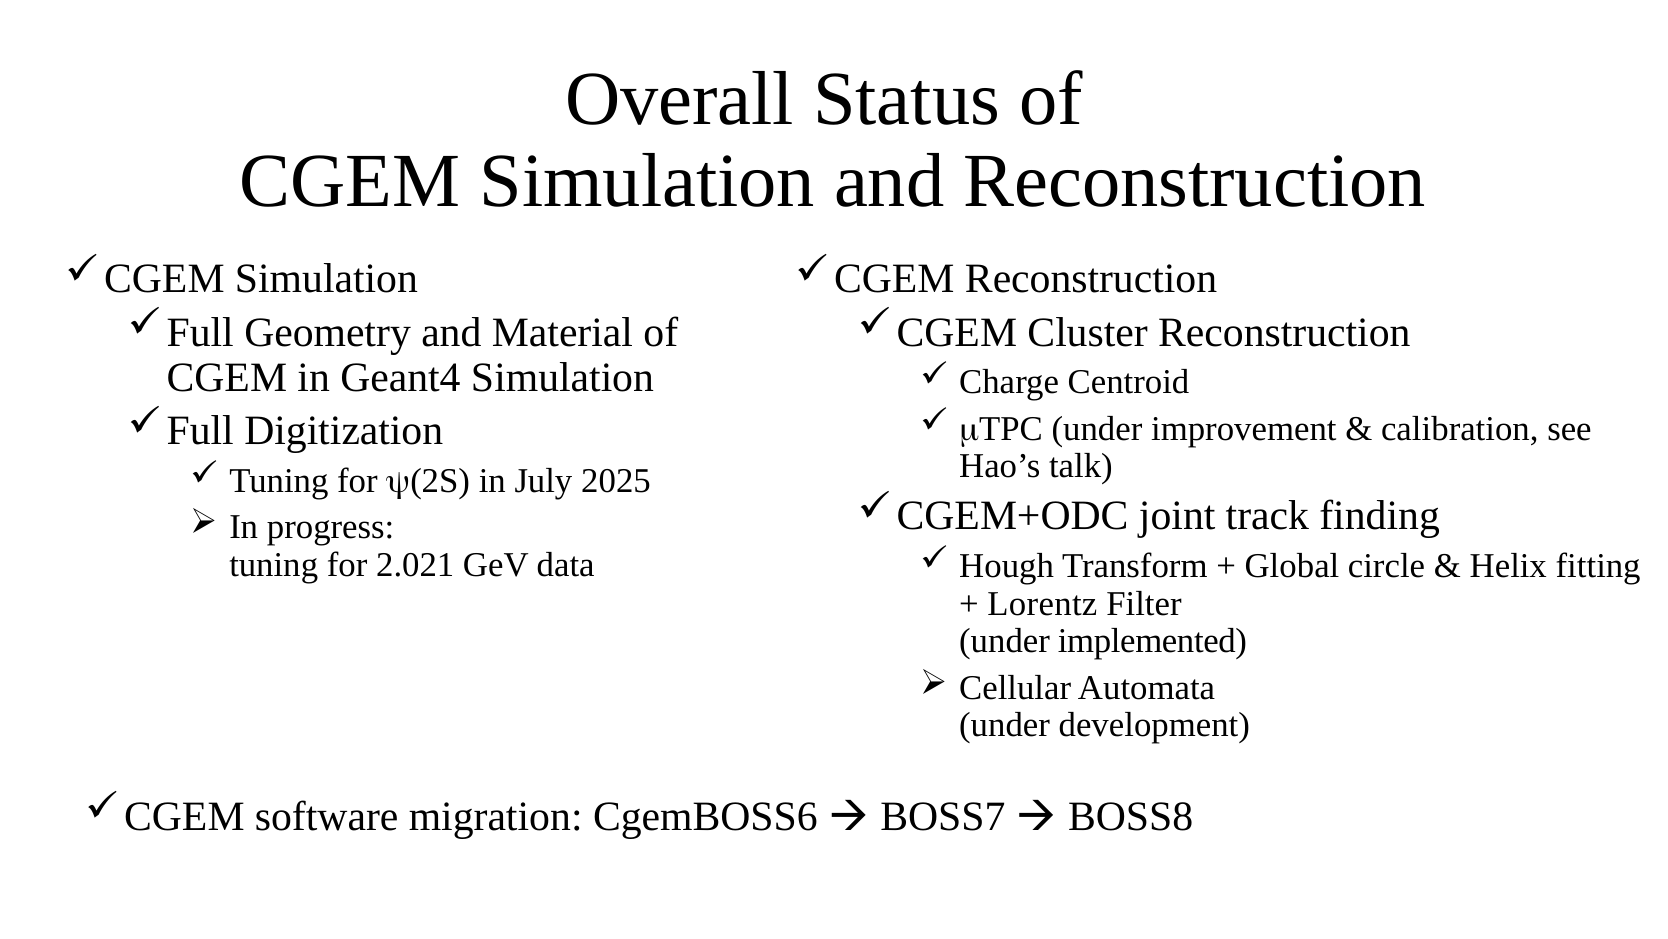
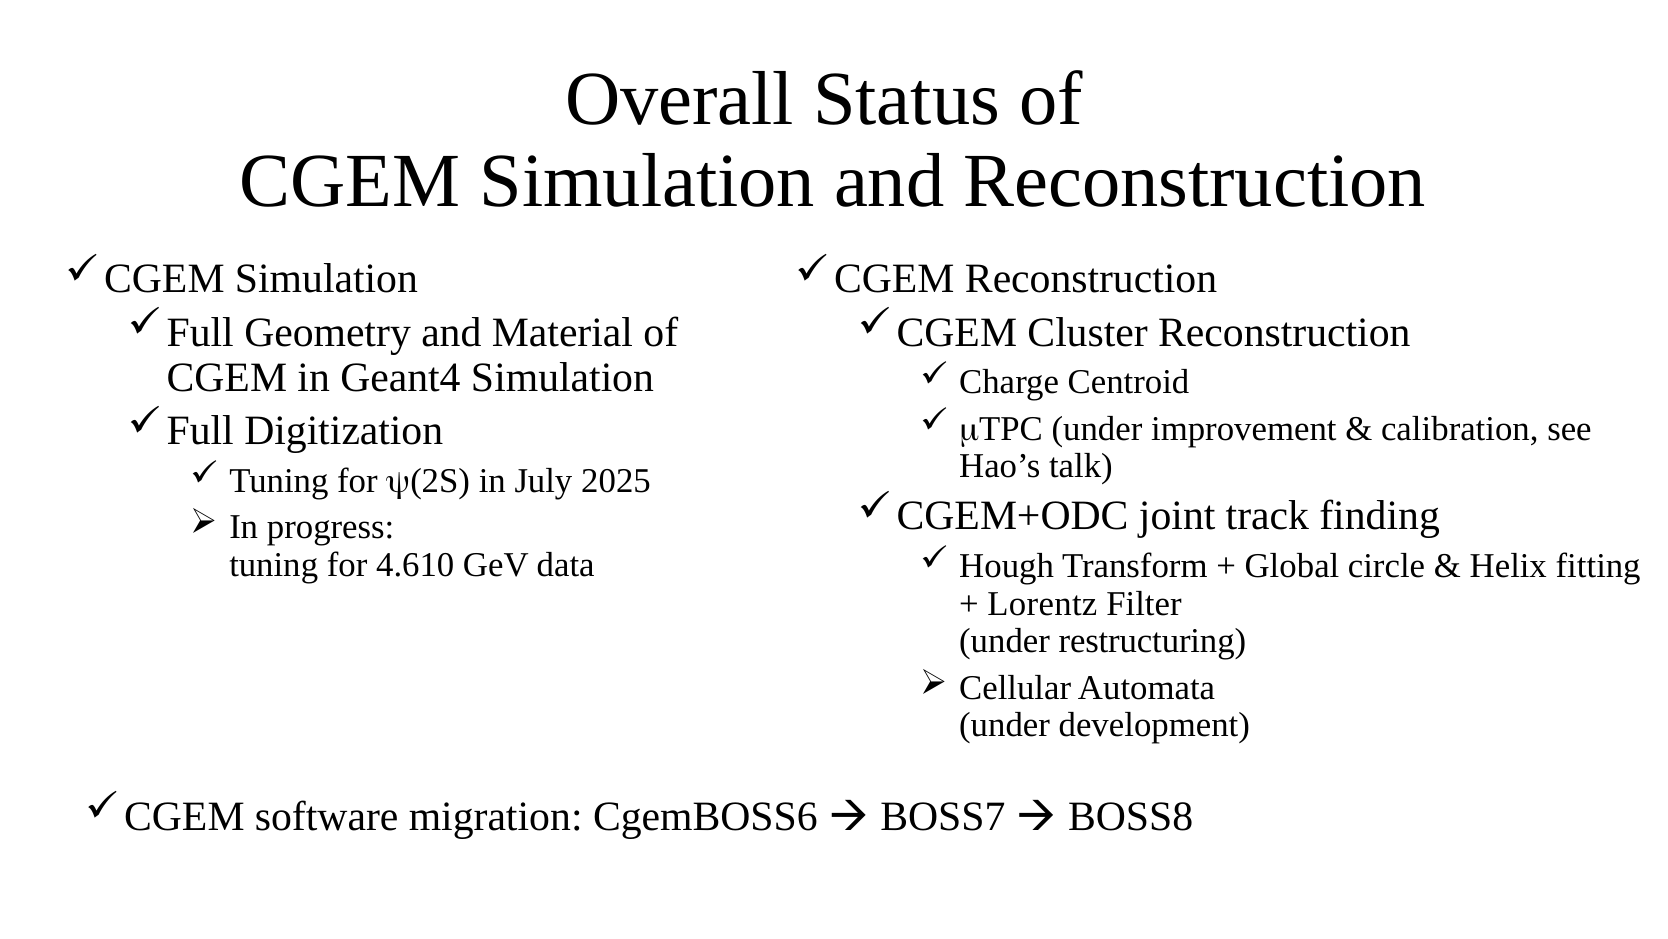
2.021: 2.021 -> 4.610 (415, 565)
implemented: implemented -> restructuring (1152, 641)
